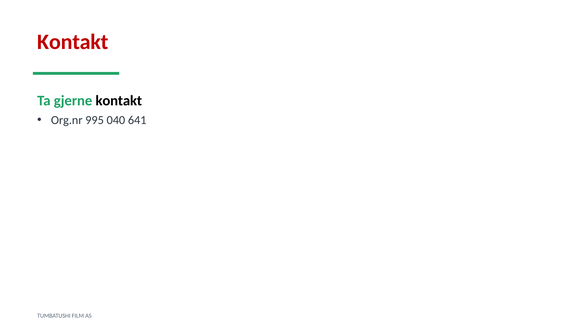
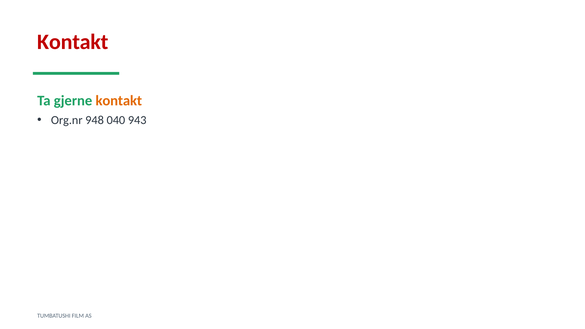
kontakt colour: black -> orange (119, 101)
995: 995 -> 948 (95, 120)
641: 641 -> 943 (137, 120)
